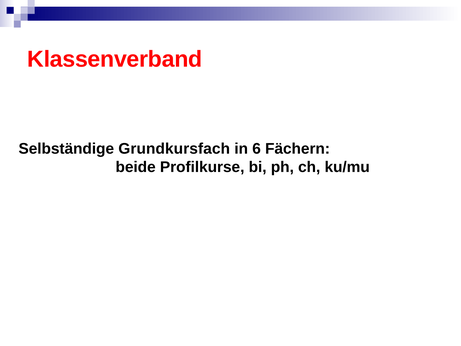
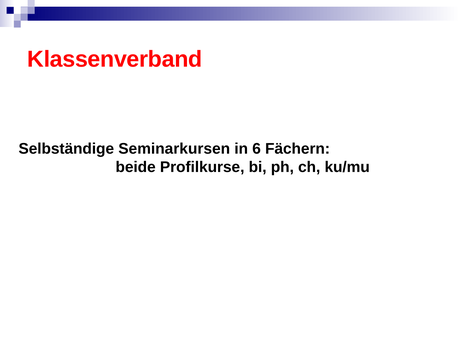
Grundkursfach: Grundkursfach -> Seminarkursen (174, 149)
